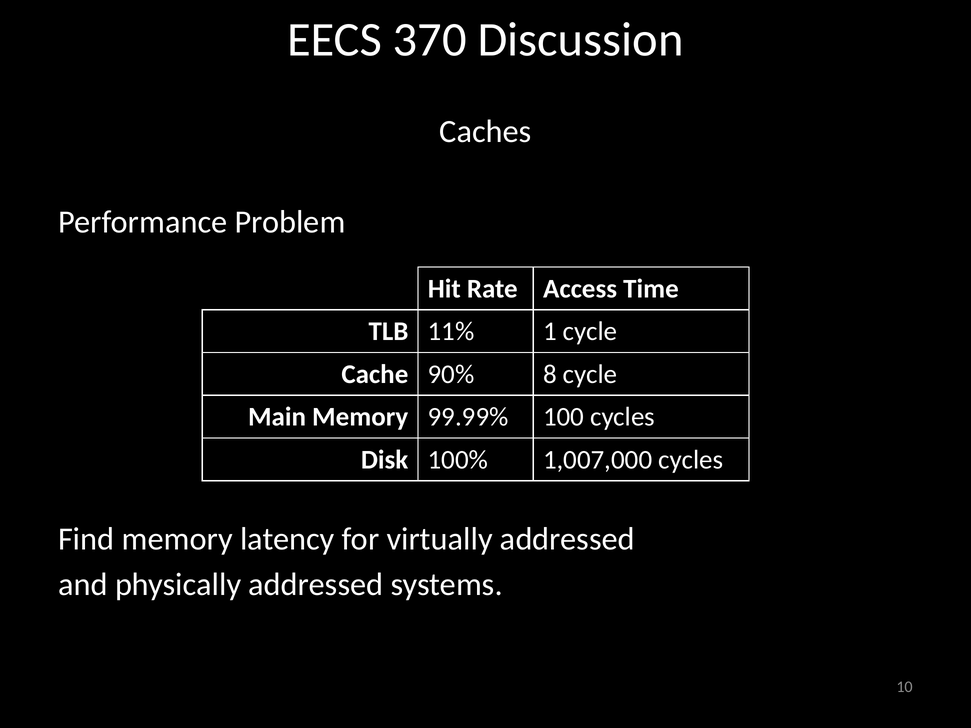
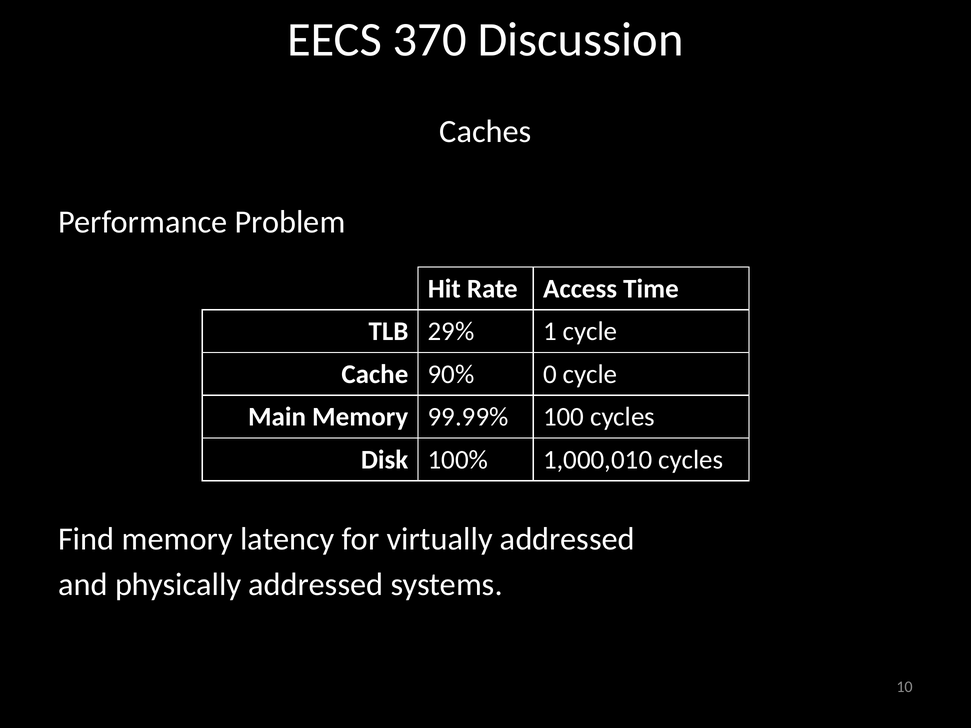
11%: 11% -> 29% (451, 331)
8: 8 -> 0 (550, 374)
1,007,000: 1,007,000 -> 1,000,010 (598, 460)
